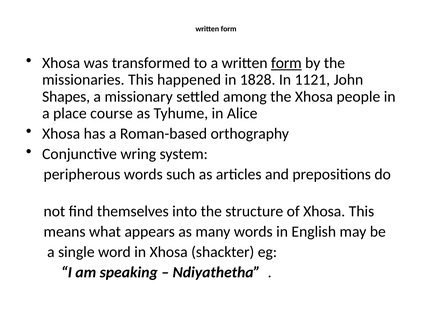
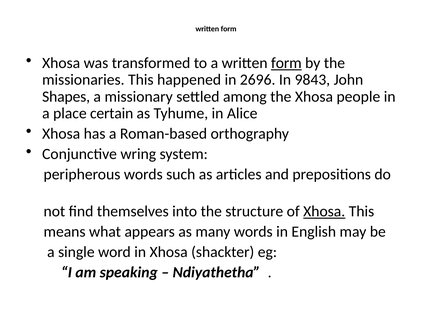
1828: 1828 -> 2696 (258, 80)
1121: 1121 -> 9843 (312, 80)
course: course -> certain (112, 114)
Xhosa underline: none -> present (324, 212)
